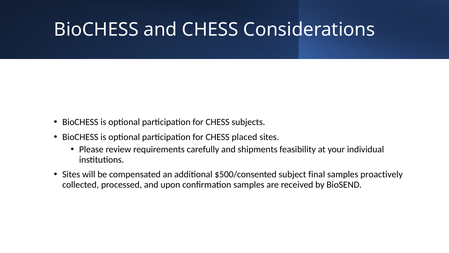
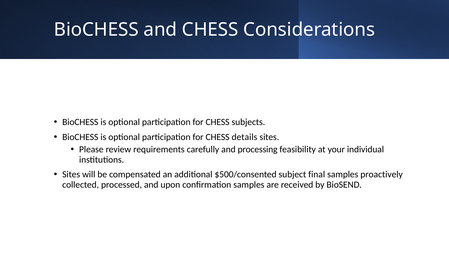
placed: placed -> details (244, 137)
shipments: shipments -> processing (258, 149)
